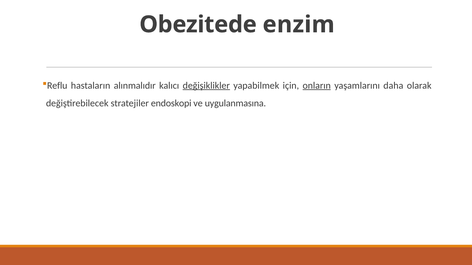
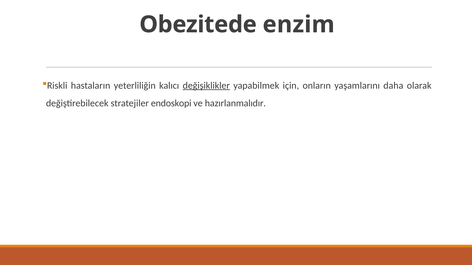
Reflu: Reflu -> Riskli (57, 86)
alınmalıdır: alınmalıdır -> yeterliliğin (135, 86)
onların underline: present -> none (317, 86)
uygulanmasına: uygulanmasına -> hazırlanmalıdır (235, 103)
